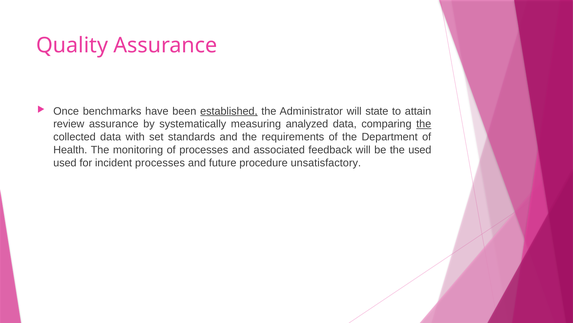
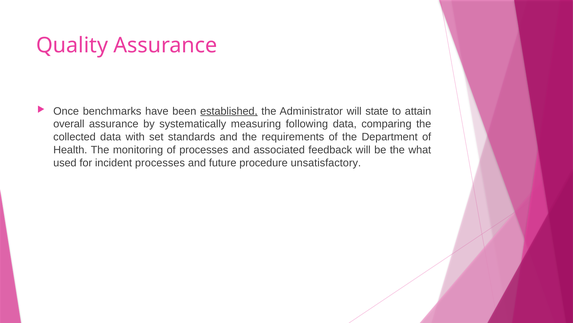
review: review -> overall (69, 124)
analyzed: analyzed -> following (307, 124)
the underline: present -> none (424, 124)
the used: used -> what (420, 150)
